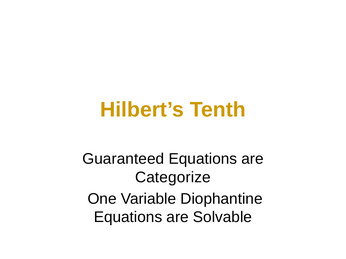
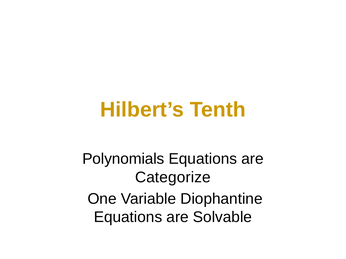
Guaranteed: Guaranteed -> Polynomials (123, 159)
